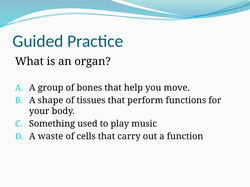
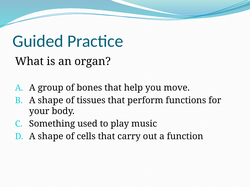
waste: waste -> shape (51, 137)
